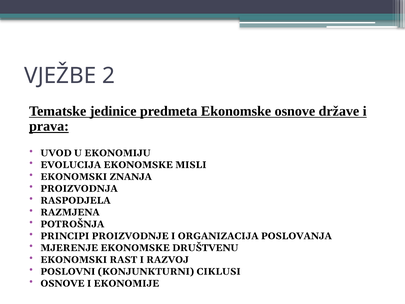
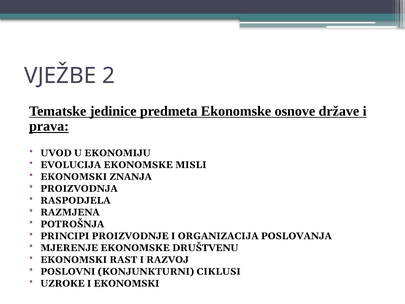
OSNOVE: OSNOVE -> UZROKE (63, 283)
I EKONOMIJE: EKONOMIJE -> EKONOMSKI (126, 283)
